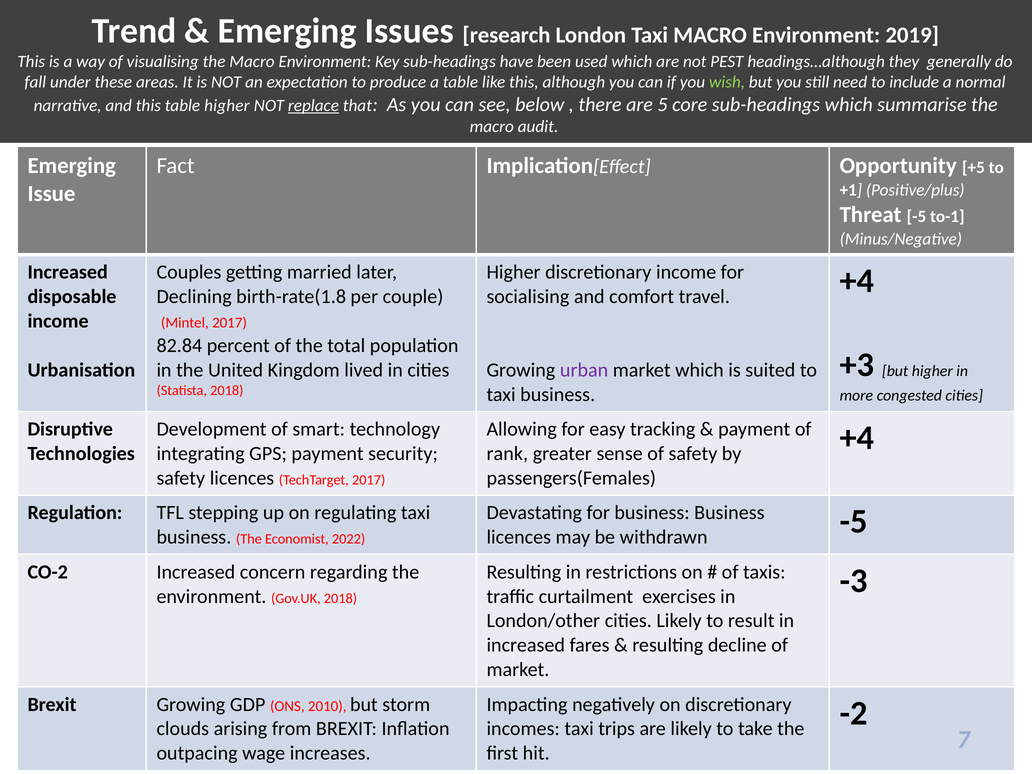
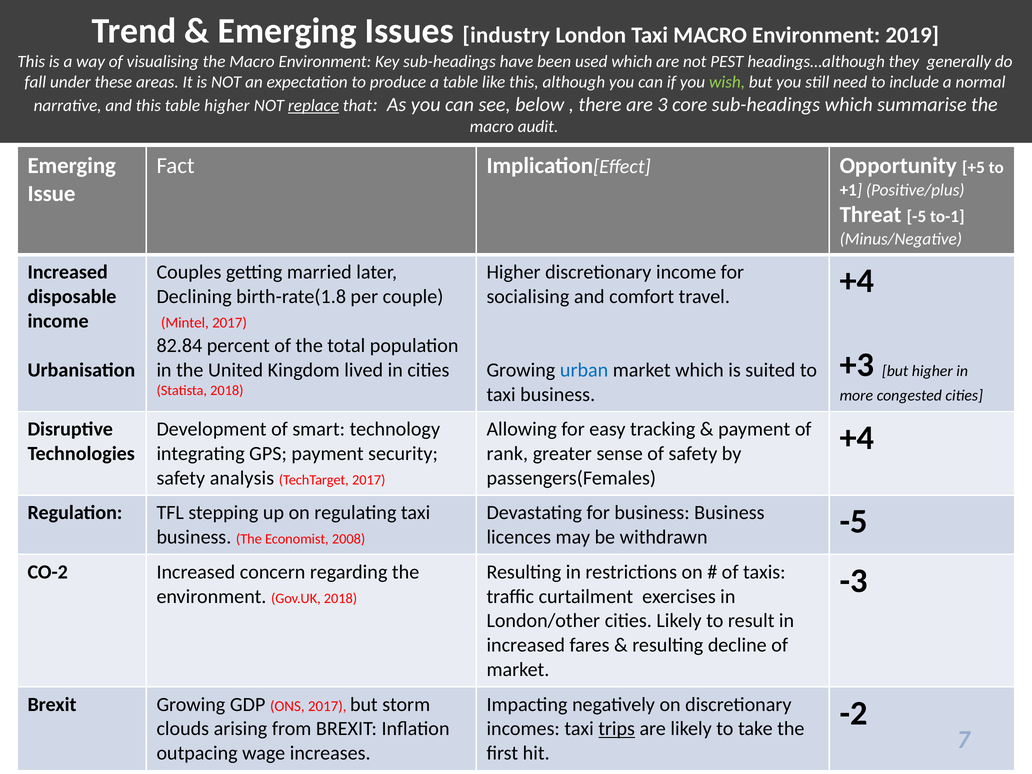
research: research -> industry (506, 35)
5: 5 -> 3 (663, 105)
urban colour: purple -> blue (584, 370)
safety licences: licences -> analysis (242, 478)
2022: 2022 -> 2008 (349, 539)
ONS 2010: 2010 -> 2017 (327, 706)
trips underline: none -> present (617, 729)
